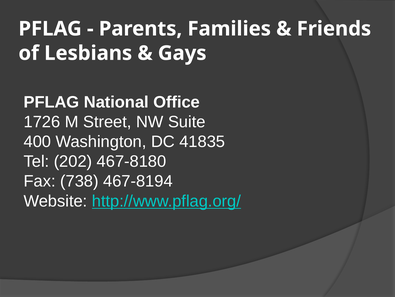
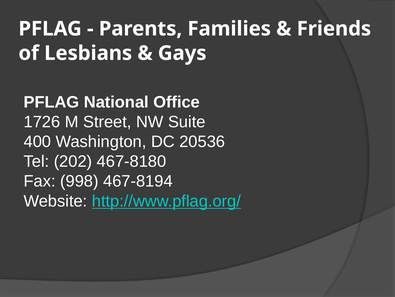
41835: 41835 -> 20536 (202, 141)
738: 738 -> 998 (79, 181)
